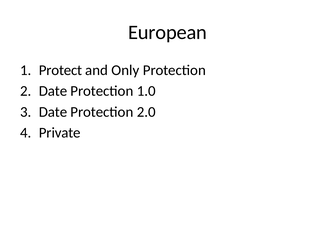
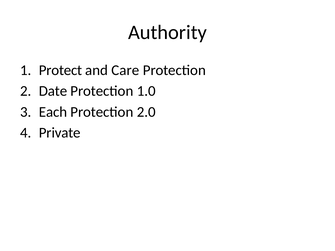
European: European -> Authority (167, 32)
Only: Only -> Care (125, 70)
Date: Date -> Each (53, 112)
